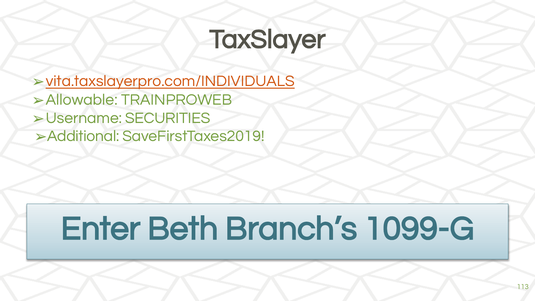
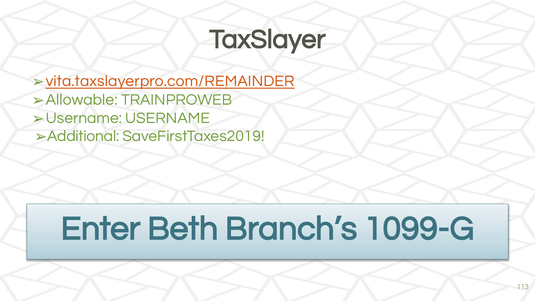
vita.taxslayerpro.com/INDIVIDUALS: vita.taxslayerpro.com/INDIVIDUALS -> vita.taxslayerpro.com/REMAINDER (170, 81)
Username SECURITIES: SECURITIES -> USERNAME (168, 118)
